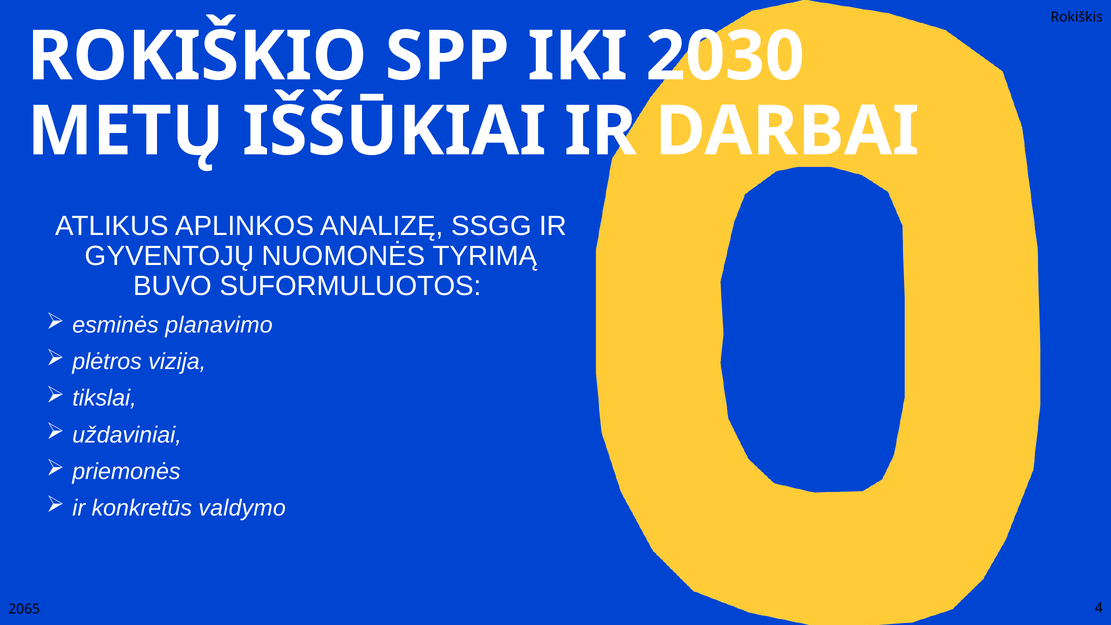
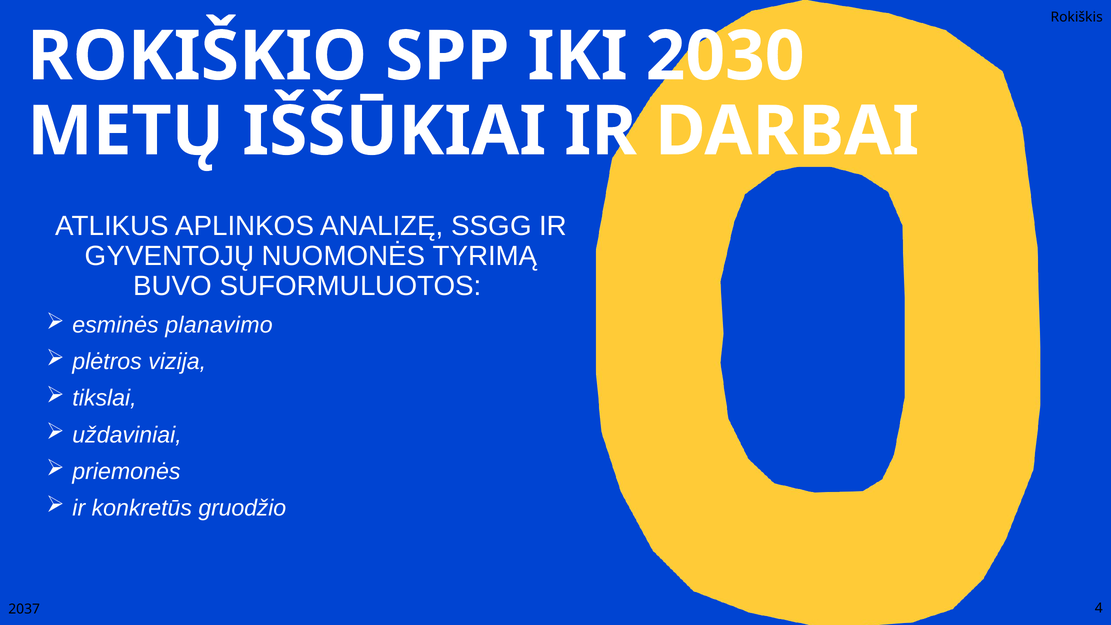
valdymo: valdymo -> gruodžio (242, 508)
2065: 2065 -> 2037 (24, 609)
